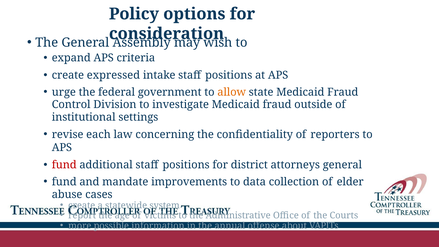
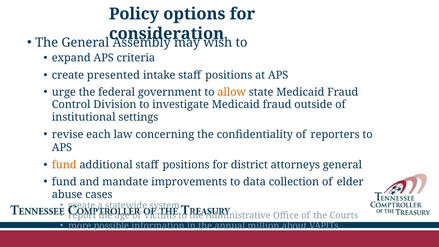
expressed: expressed -> presented (113, 75)
fund colour: red -> orange (64, 165)
offense: offense -> million (263, 226)
